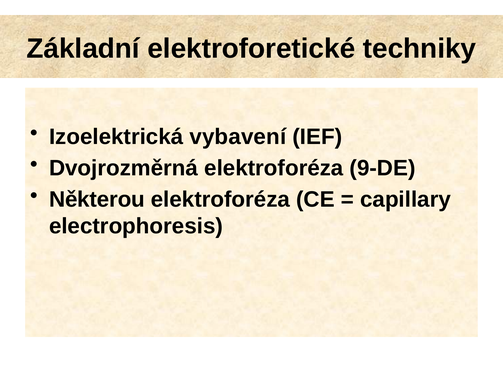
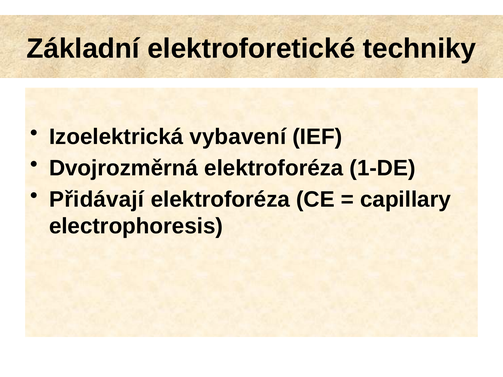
9-DE: 9-DE -> 1-DE (383, 168)
Některou: Některou -> Přidávají (97, 199)
